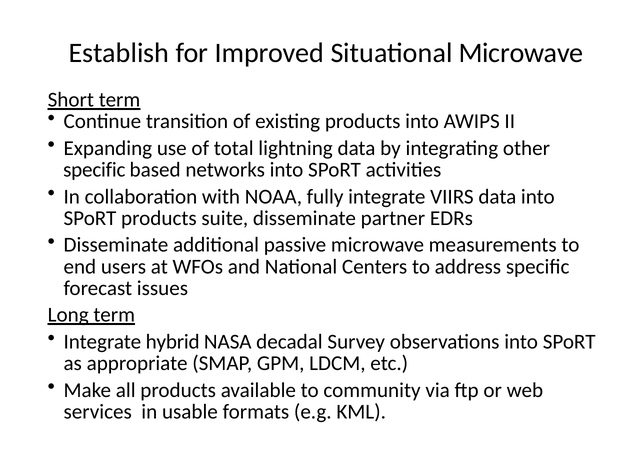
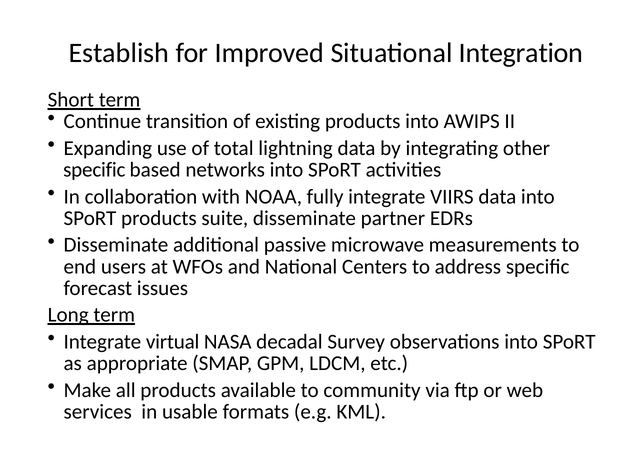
Situational Microwave: Microwave -> Integration (521, 53)
hybrid: hybrid -> virtual (173, 342)
